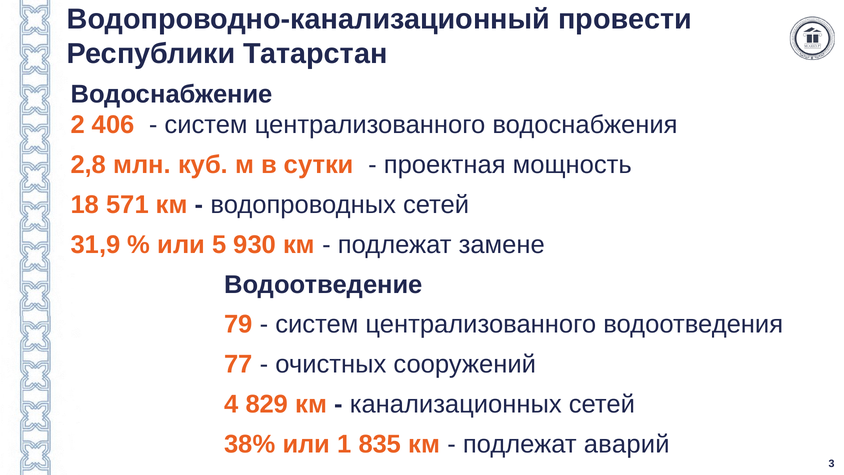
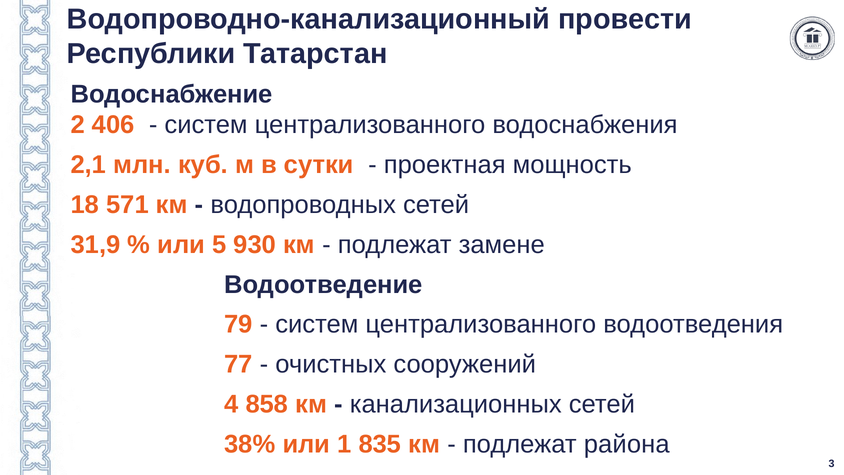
2,8: 2,8 -> 2,1 (88, 165)
829: 829 -> 858 (267, 404)
аварий: аварий -> района (627, 444)
